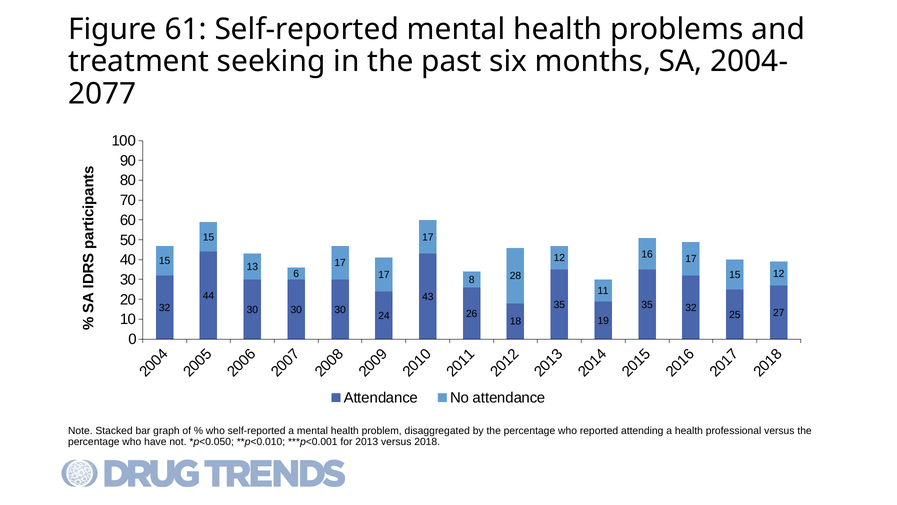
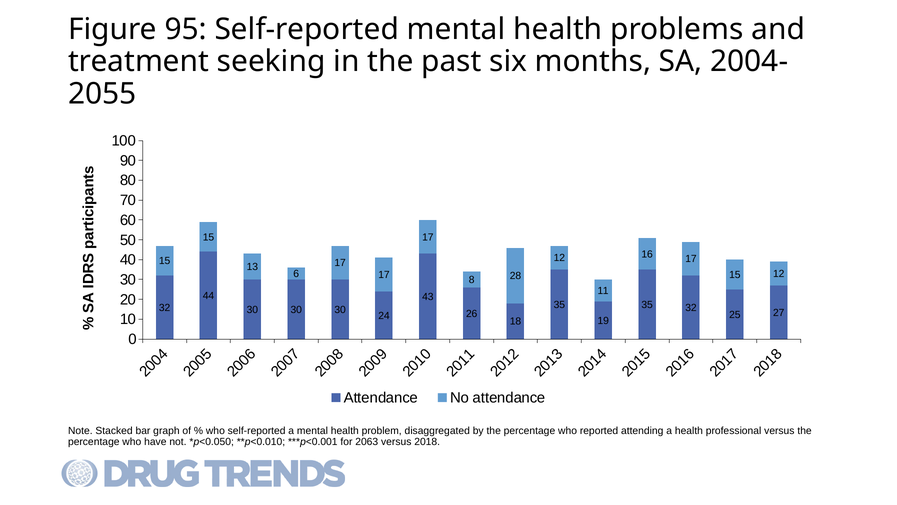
61: 61 -> 95 (186, 29)
2077: 2077 -> 2055 (102, 94)
2013: 2013 -> 2063 (367, 441)
